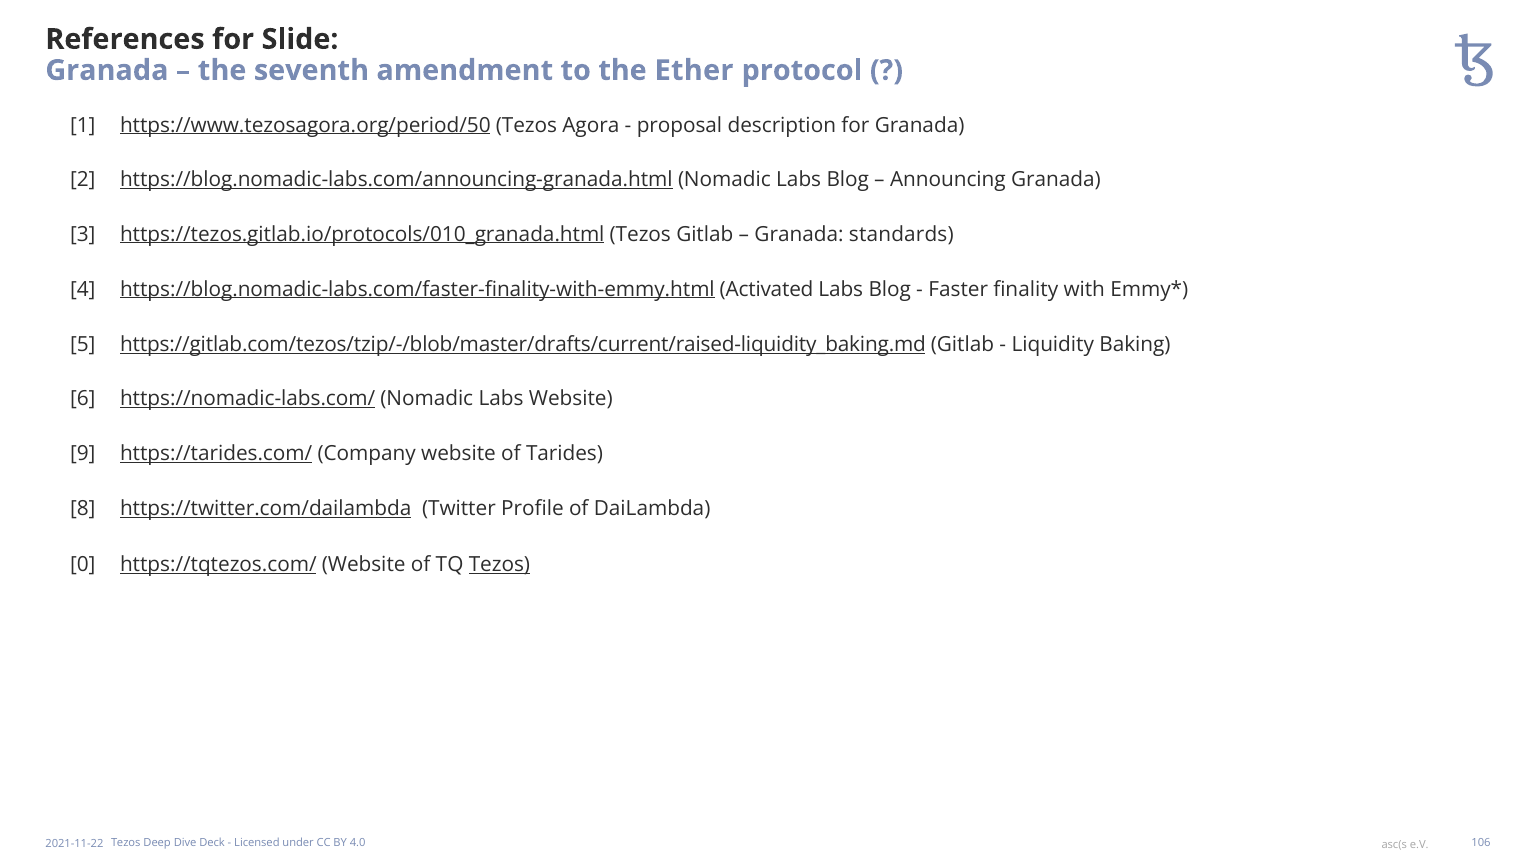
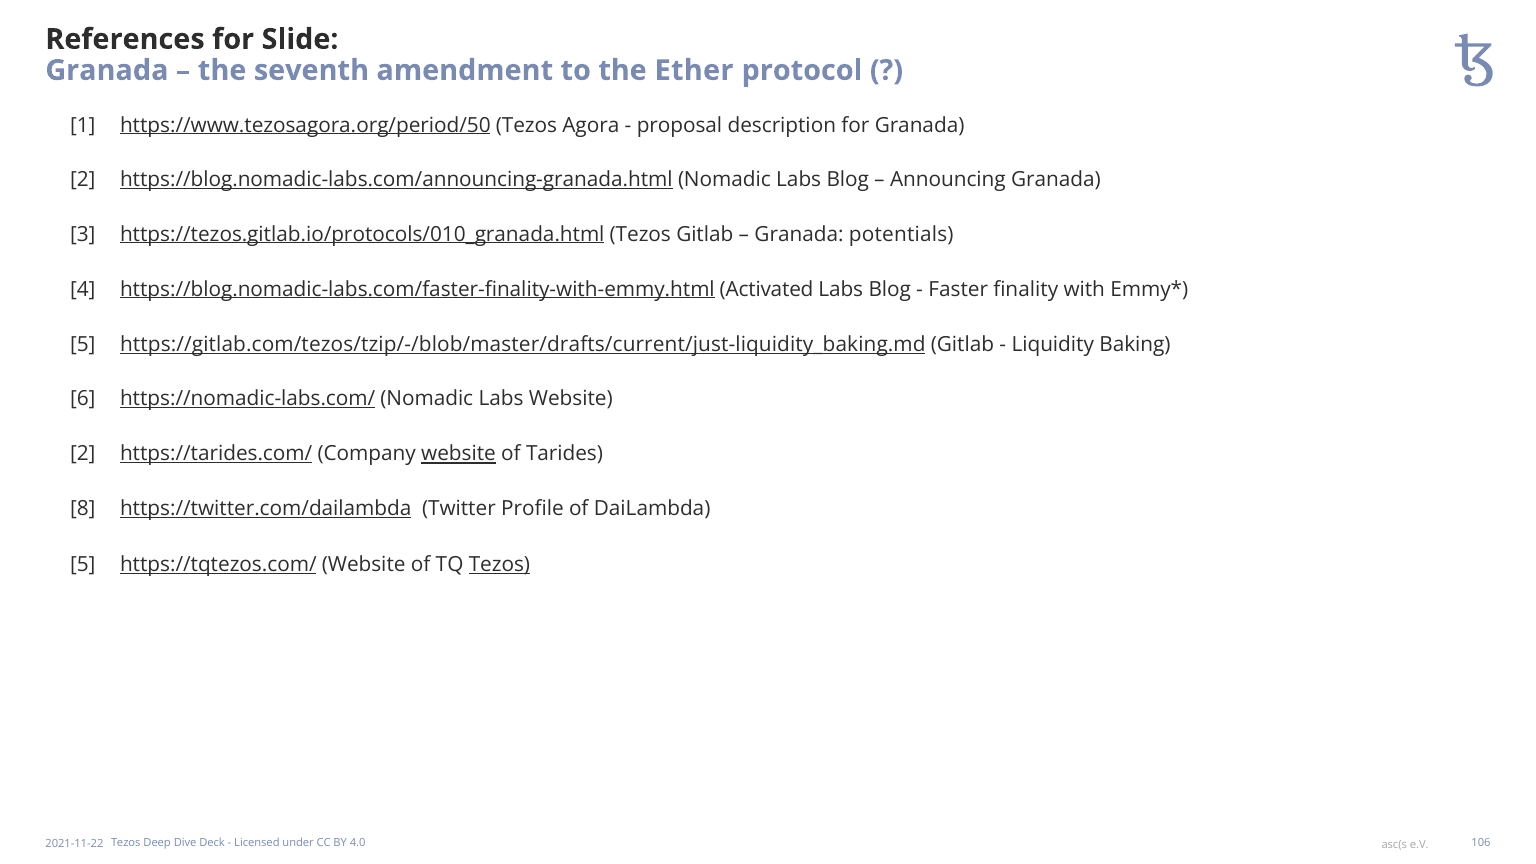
standards: standards -> potentials (901, 234)
https://gitlab.com/tezos/tzip/-/blob/master/drafts/current/raised-liquidity_baking.md: https://gitlab.com/tezos/tzip/-/blob/master/drafts/current/raised-liquidity_baking.md -> https://gitlab.com/tezos/tzip/-/blob/master/drafts/current/just-liquidity_baking.md (523, 345)
9: 9 -> 2 (83, 454)
website underline: none -> present (459, 454)
0: 0 -> 5 (83, 564)
